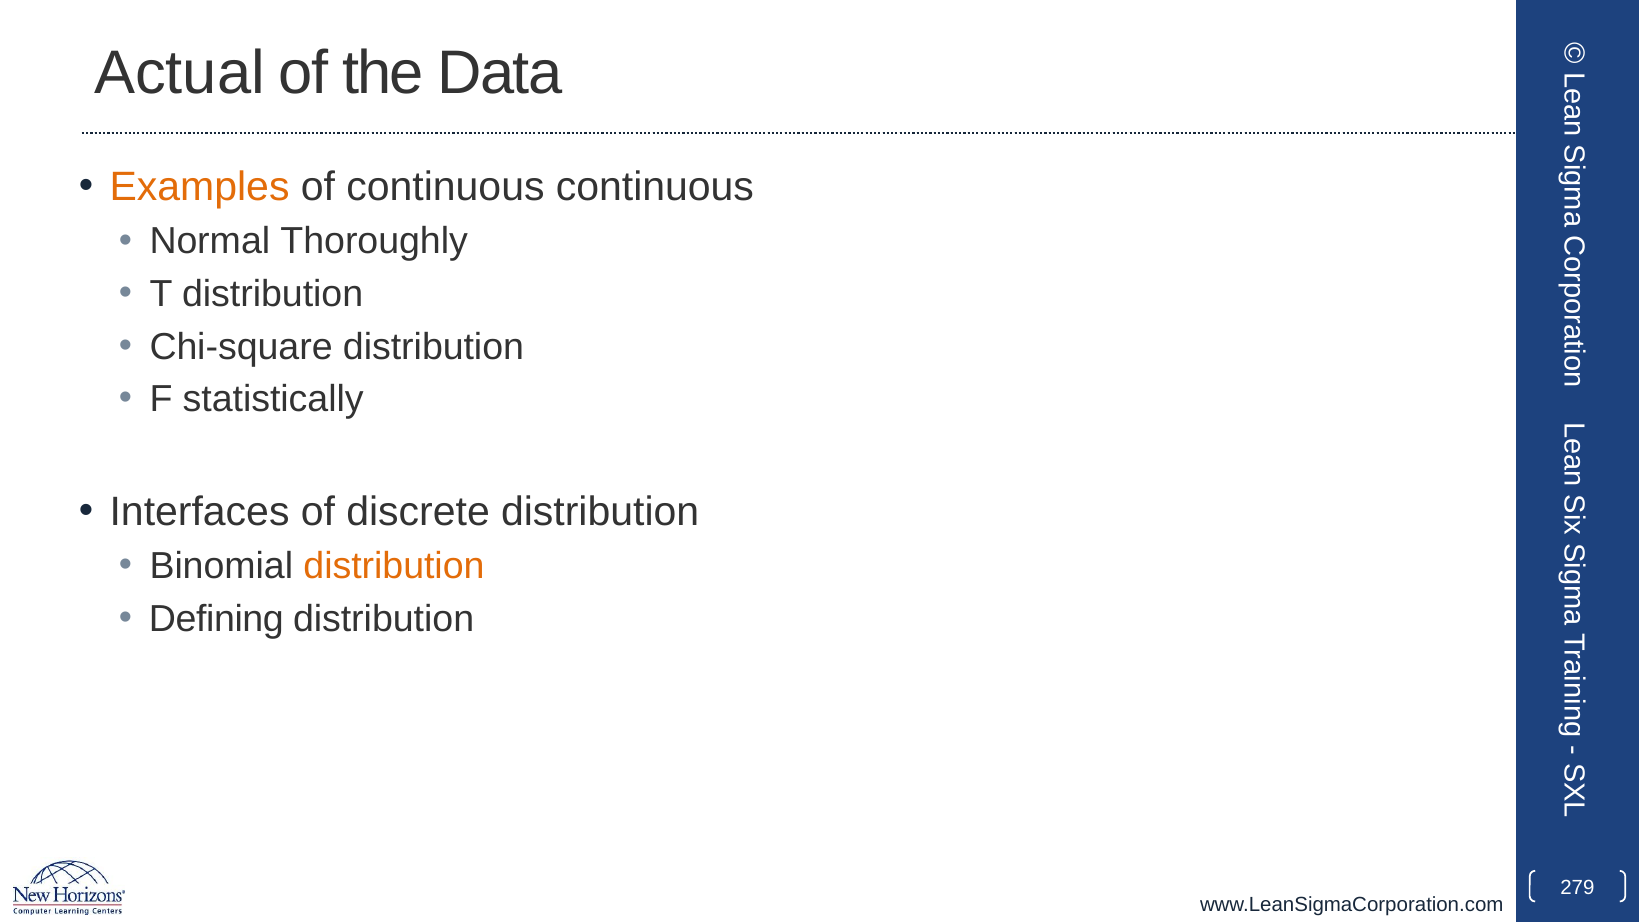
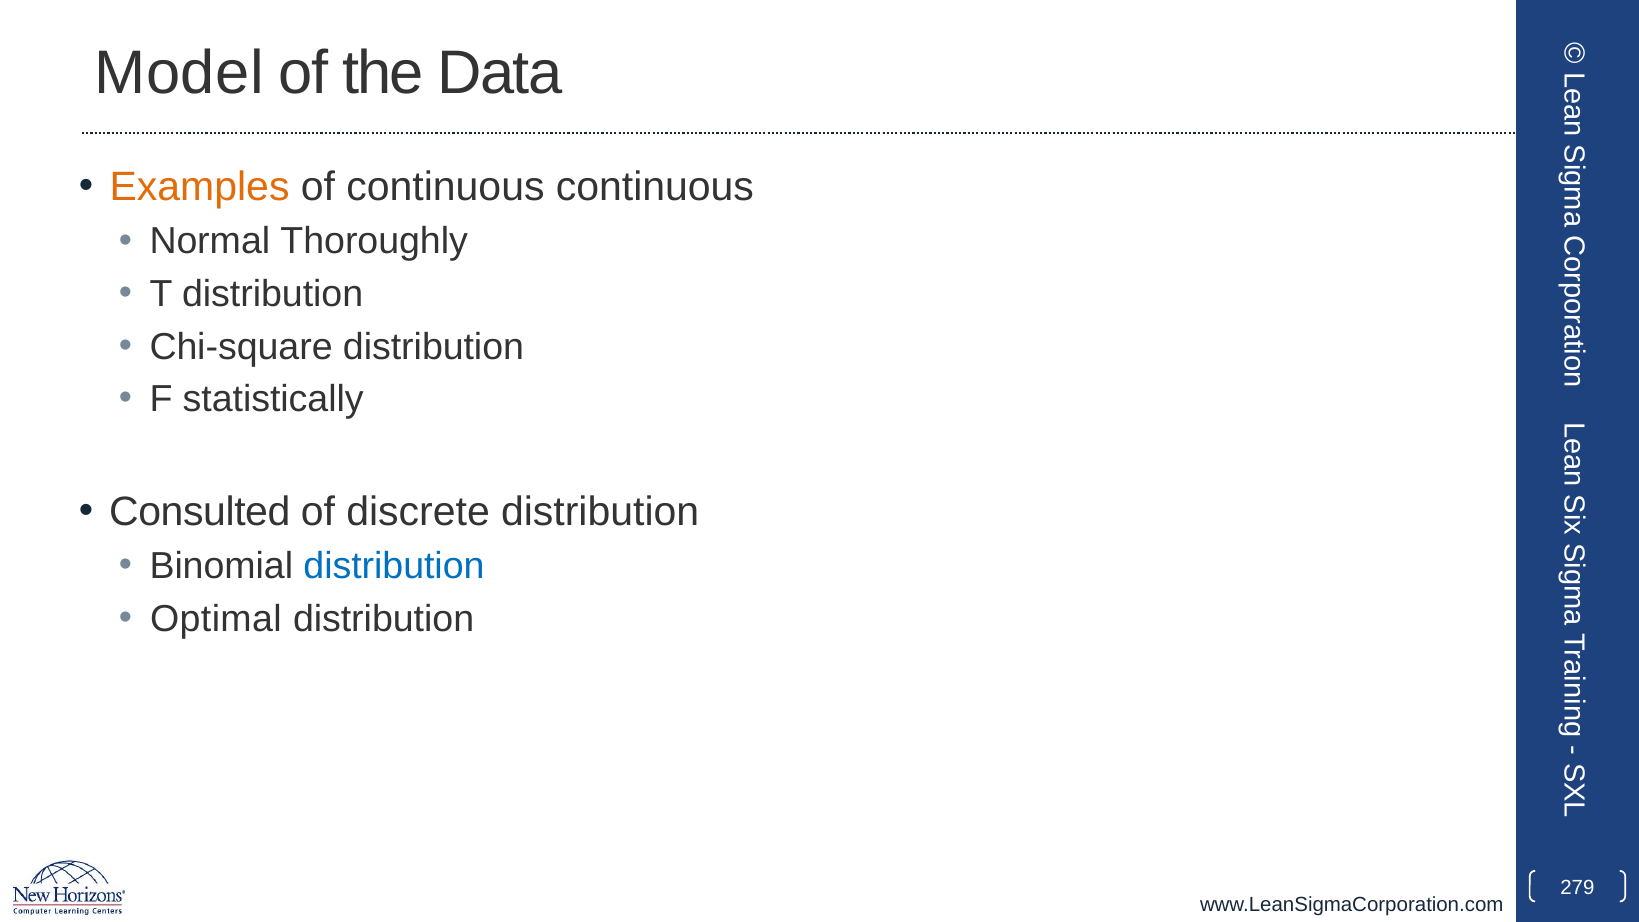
Actual: Actual -> Model (179, 73)
Interfaces: Interfaces -> Consulted (200, 512)
distribution colour: orange -> blue (394, 566)
Defining: Defining -> Optimal (216, 619)
